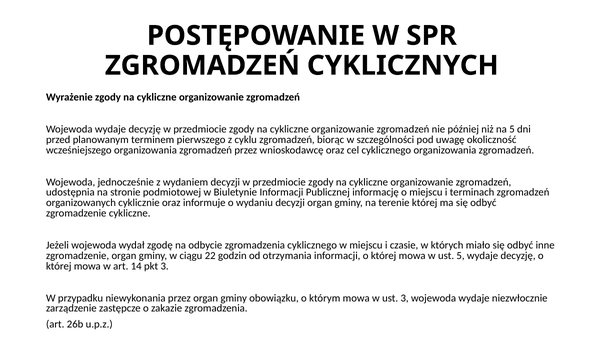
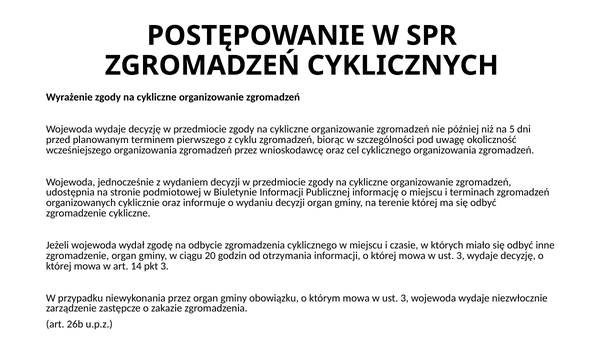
22: 22 -> 20 (210, 256)
5: 5 -> 3 (461, 256)
